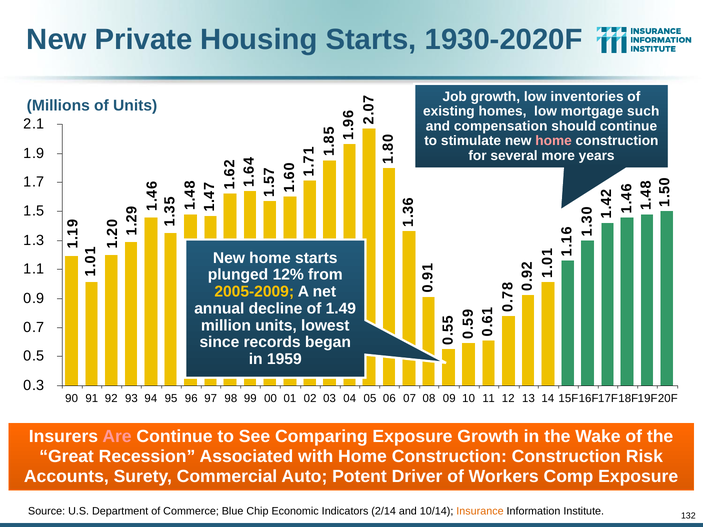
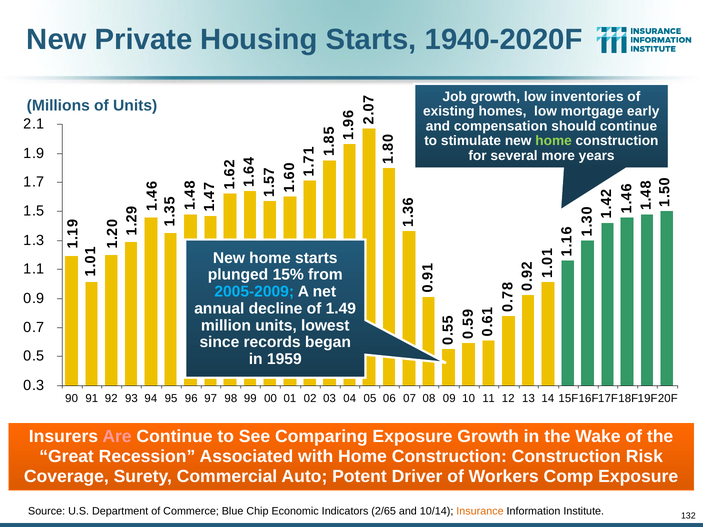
1930-2020F: 1930-2020F -> 1940-2020F (504, 40)
such: such -> early (643, 111)
home colour: pink -> light green (554, 141)
12%: 12% -> 15% (288, 275)
2005-2009 colour: yellow -> light blue (254, 292)
Accounts: Accounts -> Coverage (66, 477)
2/14: 2/14 -> 2/65 (384, 511)
